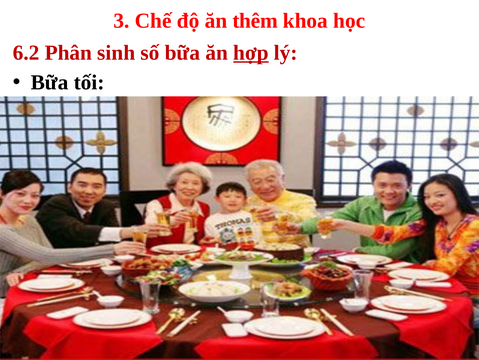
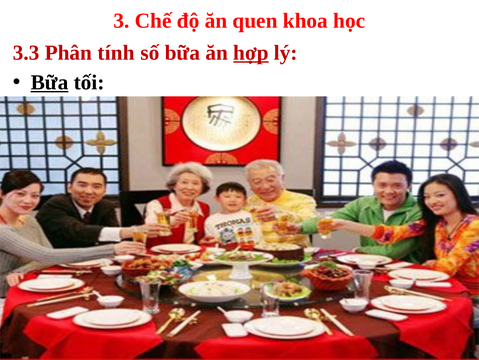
thêm: thêm -> quen (255, 21)
6.2: 6.2 -> 3.3 (26, 53)
sinh: sinh -> tính (116, 53)
Bữa underline: none -> present (50, 82)
